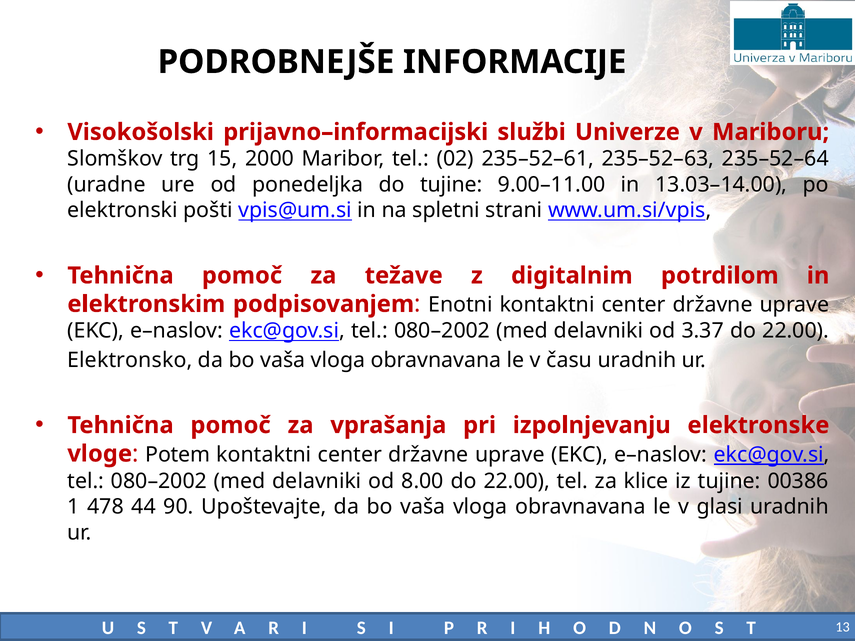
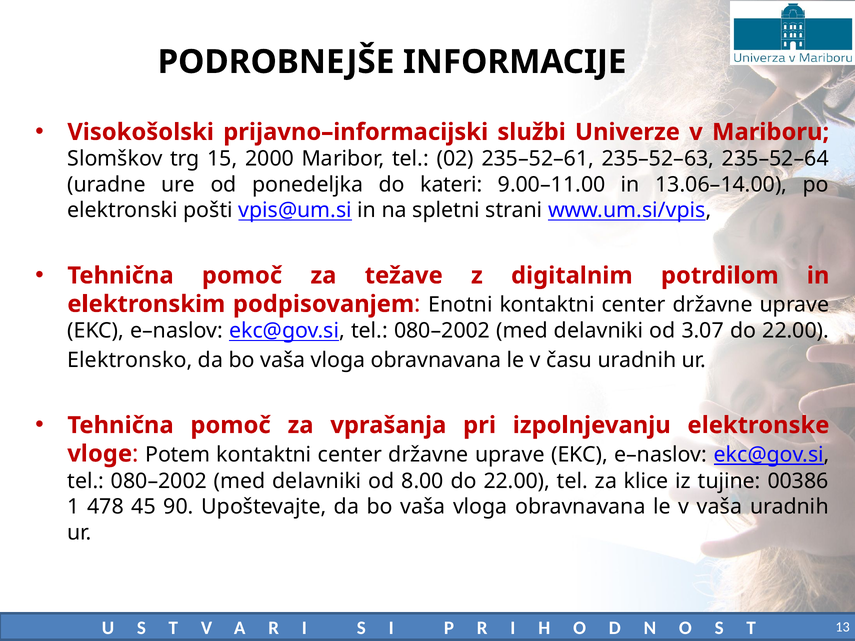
do tujine: tujine -> kateri (451, 185)
13.03–14.00: 13.03–14.00 -> 13.06–14.00 (721, 185)
3.37: 3.37 -> 3.07 (703, 331)
44: 44 -> 45 (144, 507)
v glasi: glasi -> vaša (720, 507)
